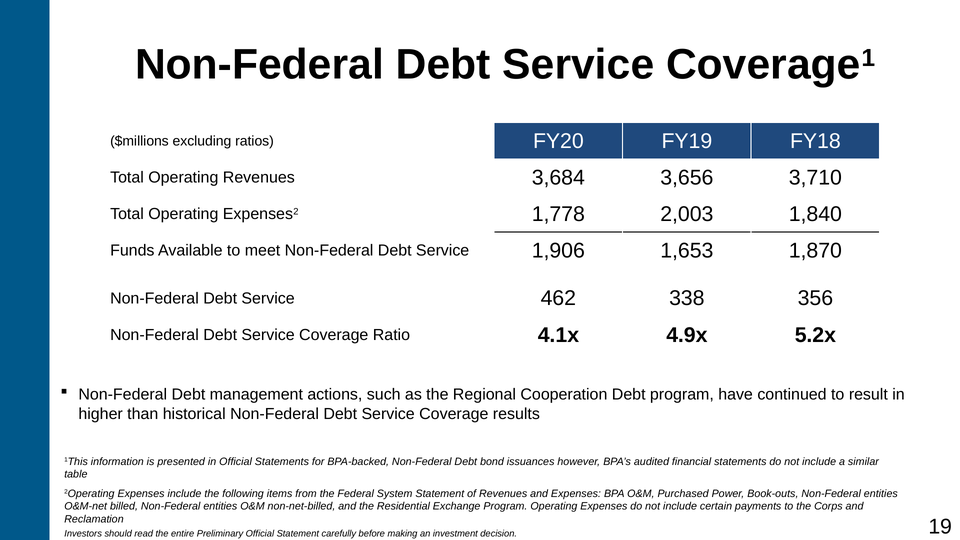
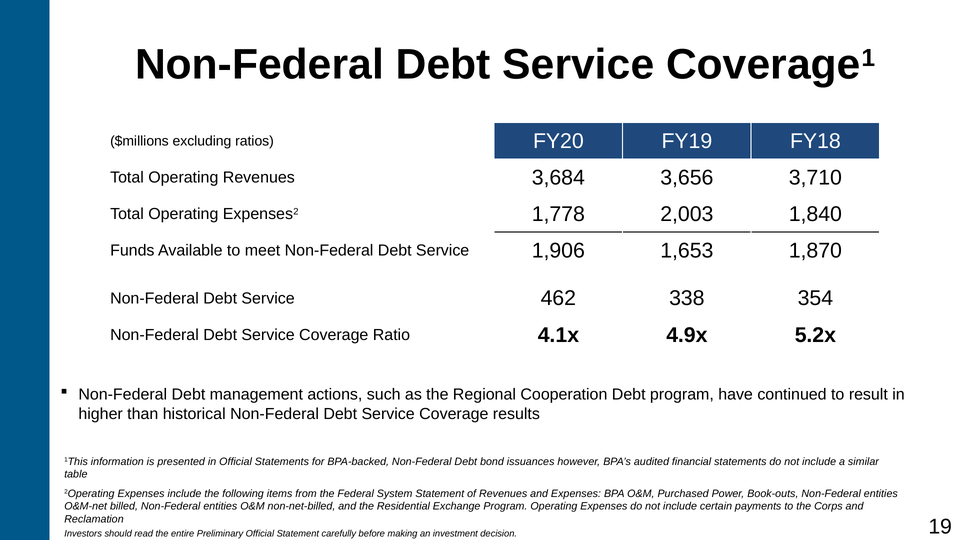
356: 356 -> 354 (815, 298)
